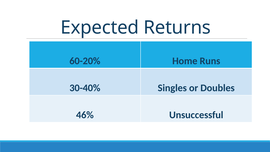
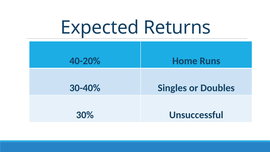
60-20%: 60-20% -> 40-20% (85, 61)
46%: 46% -> 30% (85, 115)
